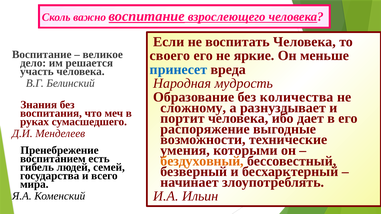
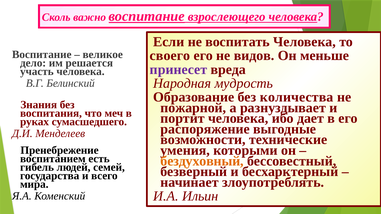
яркие: яркие -> видов (254, 56)
принесет colour: blue -> purple (178, 70)
сложному: сложному -> пожарной (193, 108)
